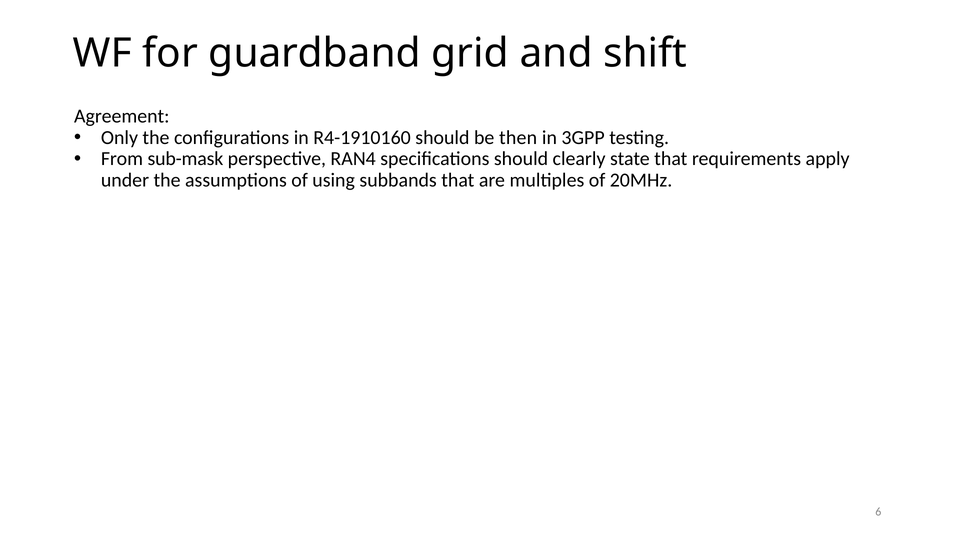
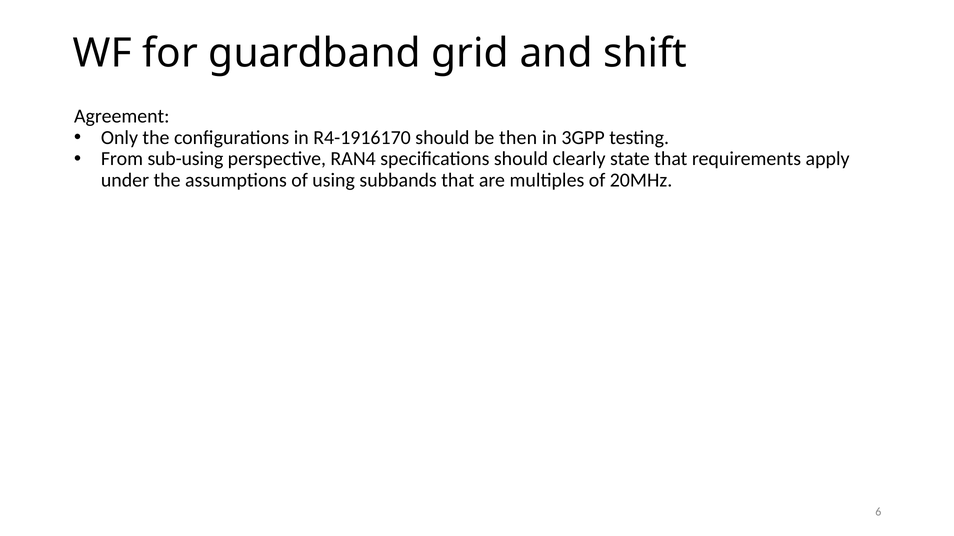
R4-1910160: R4-1910160 -> R4-1916170 (362, 138)
sub-mask: sub-mask -> sub-using (185, 159)
